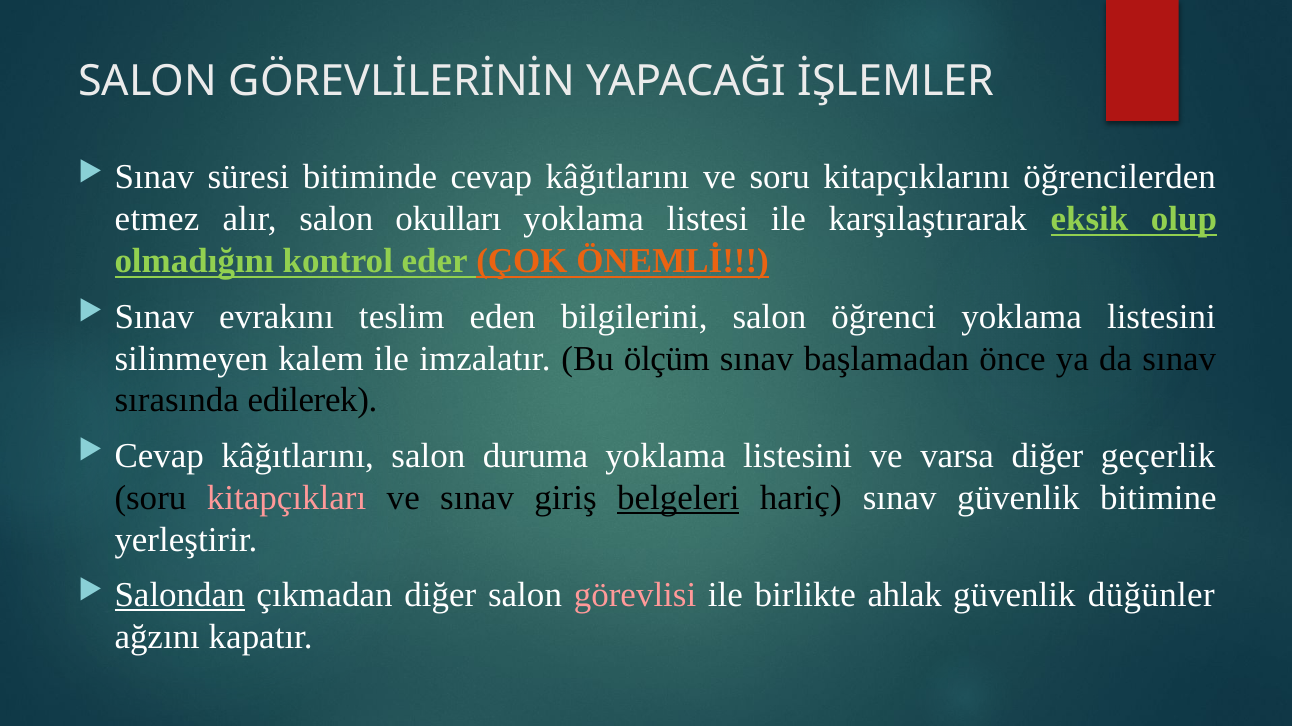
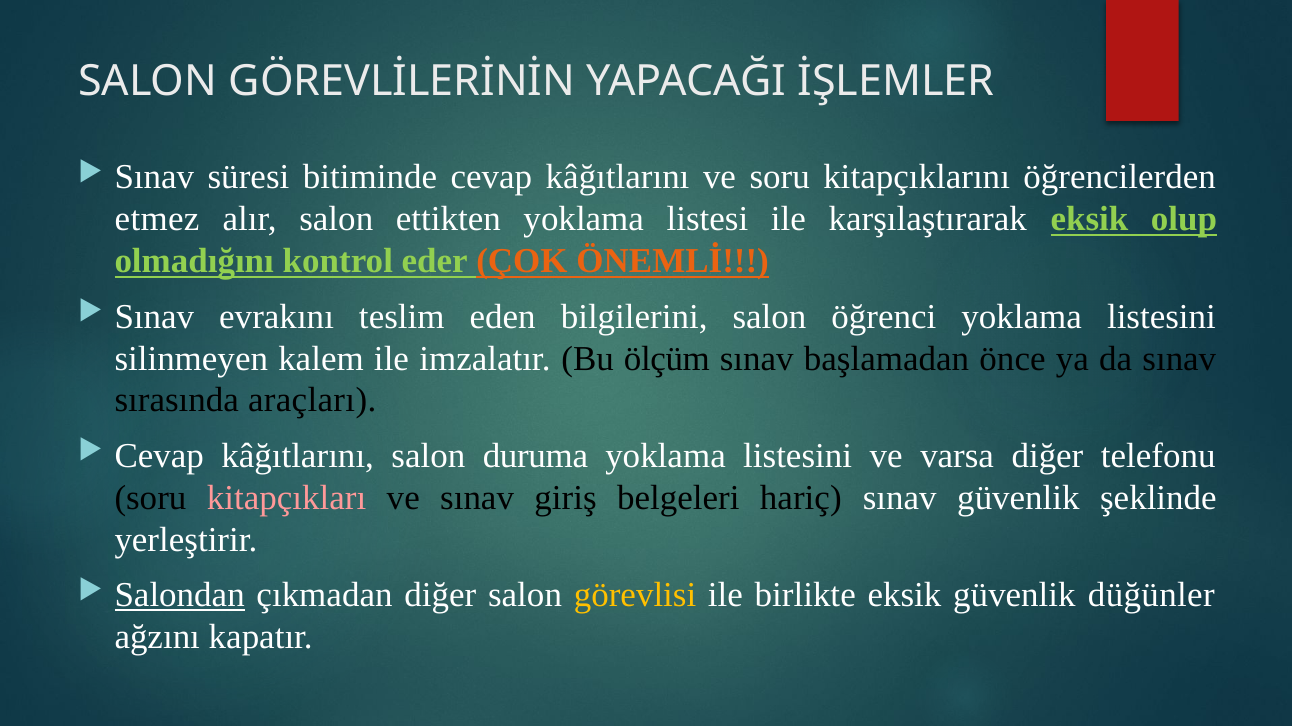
okulları: okulları -> ettikten (448, 219)
edilerek: edilerek -> araçları (312, 401)
geçerlik: geçerlik -> telefonu (1158, 456)
belgeleri underline: present -> none (678, 498)
bitimine: bitimine -> şeklinde (1158, 498)
görevlisi colour: pink -> yellow (635, 596)
birlikte ahlak: ahlak -> eksik (904, 596)
